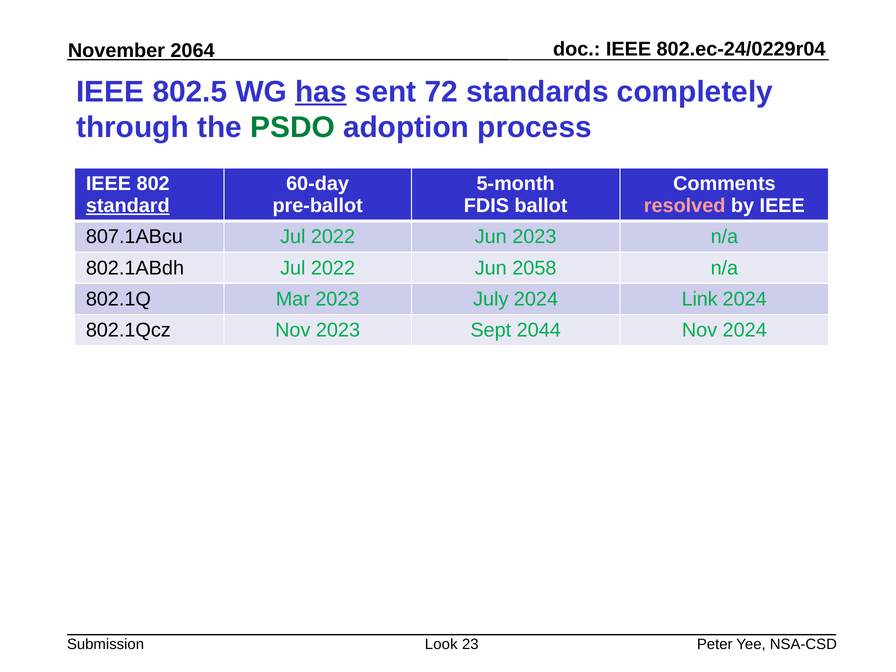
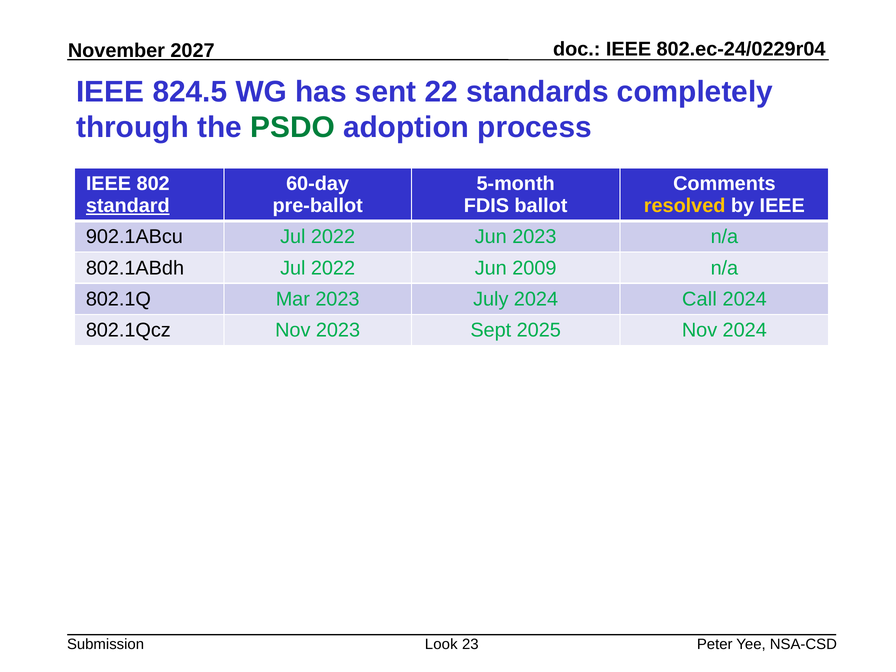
2064: 2064 -> 2027 (193, 51)
802.5: 802.5 -> 824.5 (190, 92)
has underline: present -> none (321, 92)
72: 72 -> 22 (441, 92)
resolved colour: pink -> yellow (685, 206)
807.1ABcu: 807.1ABcu -> 902.1ABcu (134, 237)
2058: 2058 -> 2009 (534, 268)
Link: Link -> Call (699, 299)
2044: 2044 -> 2025 (539, 330)
